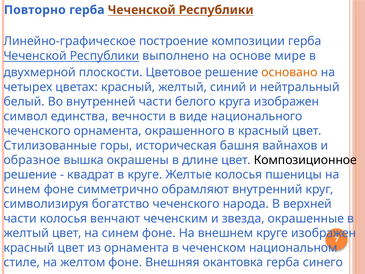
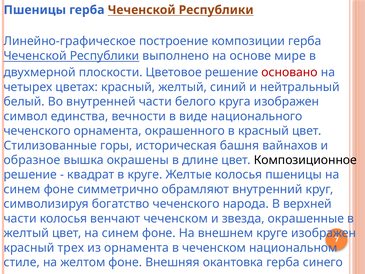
Повторно: Повторно -> Пшеницы (35, 10)
основано colour: orange -> red (290, 72)
венчают чеченским: чеченским -> чеченском (176, 218)
цвет: цвет -> трех (71, 248)
